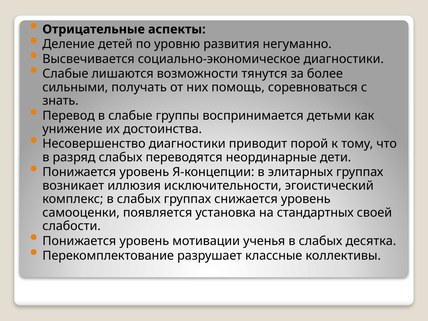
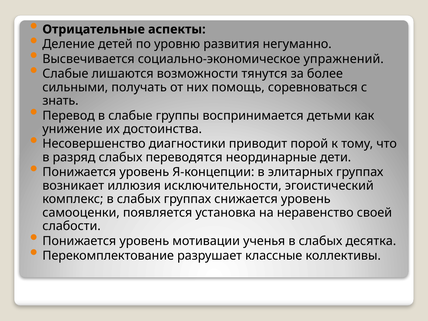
социально-экономическое диагностики: диагностики -> упражнений (344, 59)
стандартных: стандартных -> неравенство (315, 213)
